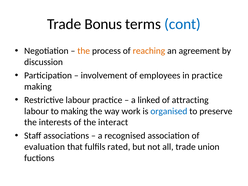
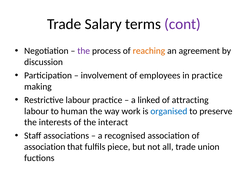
Bonus: Bonus -> Salary (103, 24)
cont colour: blue -> purple (183, 24)
the colour: orange -> purple (84, 51)
to making: making -> human (74, 111)
evaluation: evaluation -> association (45, 147)
rated: rated -> piece (119, 147)
